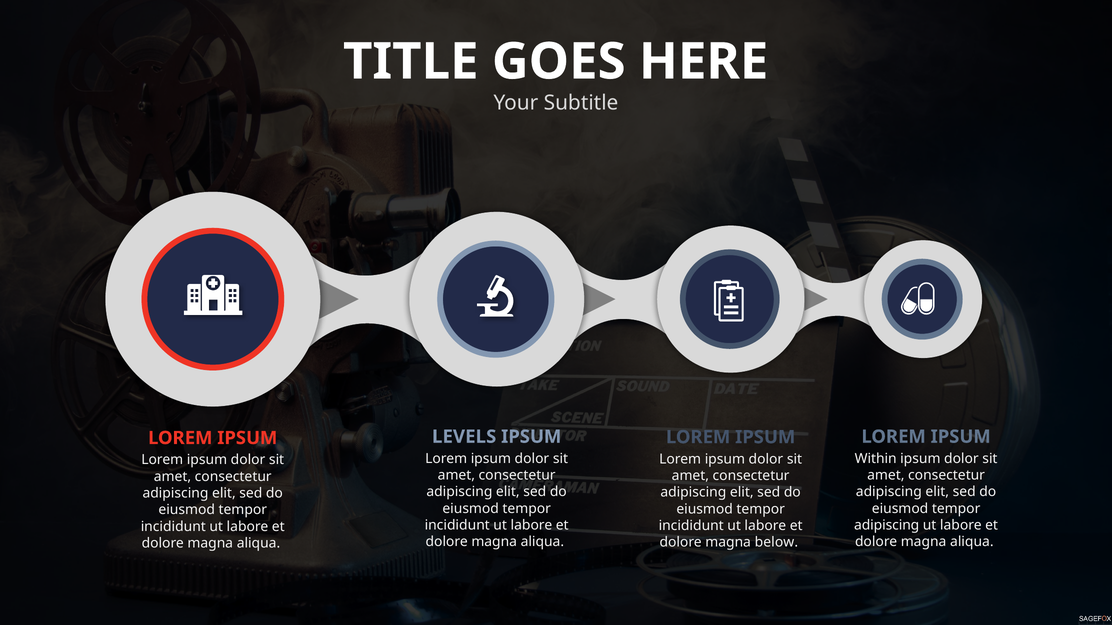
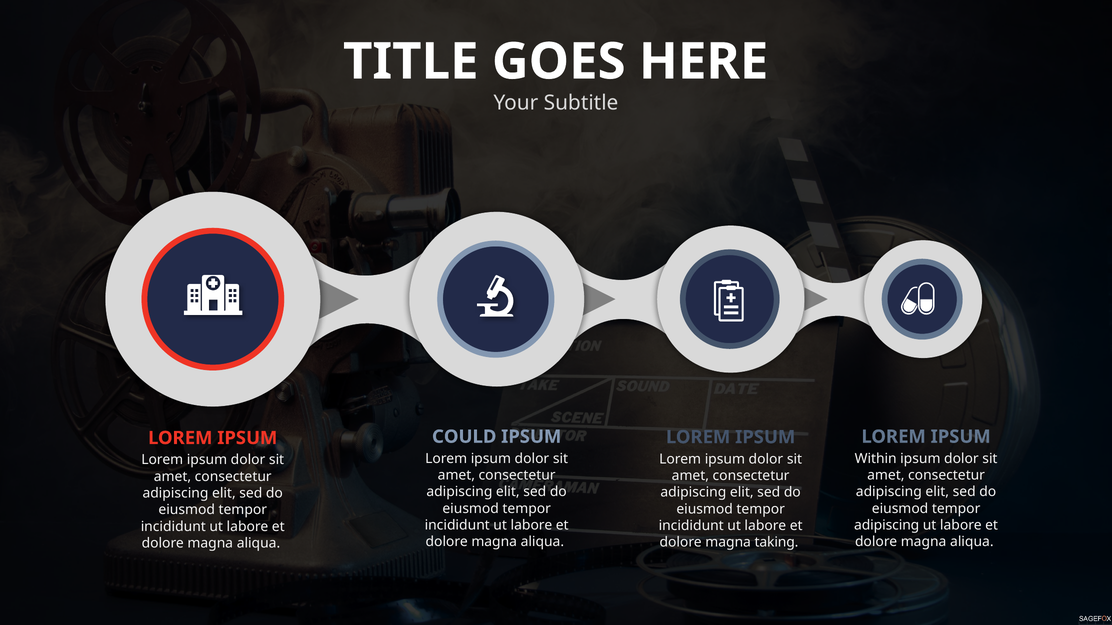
LEVELS: LEVELS -> COULD (464, 437)
below: below -> taking (776, 543)
